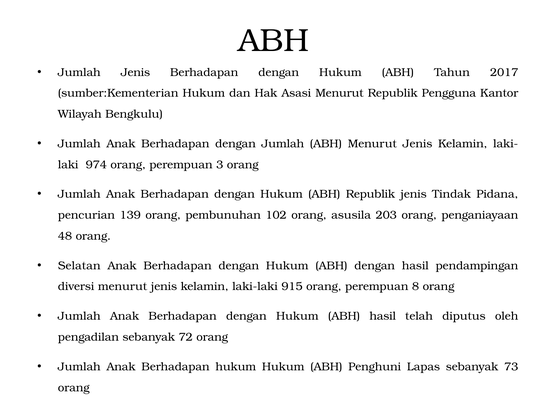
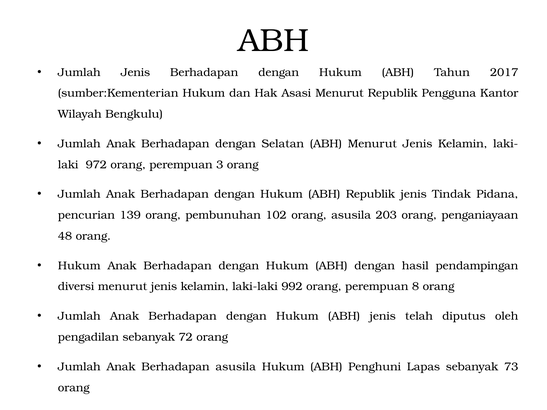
dengan Jumlah: Jumlah -> Selatan (283, 144)
974: 974 -> 972 (96, 165)
Selatan: Selatan -> Hukum (79, 266)
915: 915 -> 992 (292, 287)
ABH hasil: hasil -> jenis (383, 316)
Berhadapan hukum: hukum -> asusila (236, 367)
